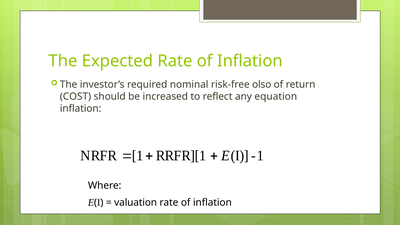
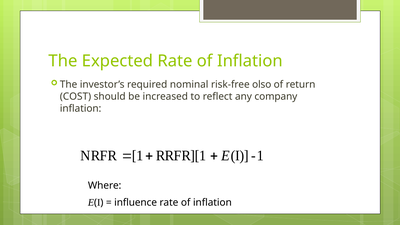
equation: equation -> company (276, 96)
valuation: valuation -> influence (136, 203)
